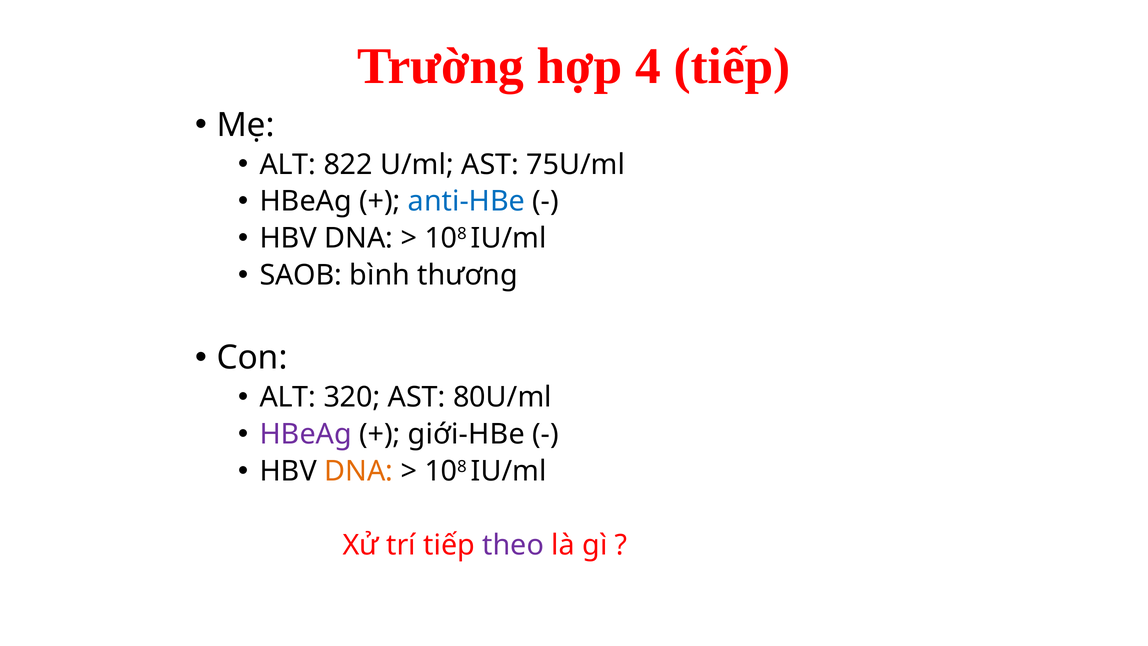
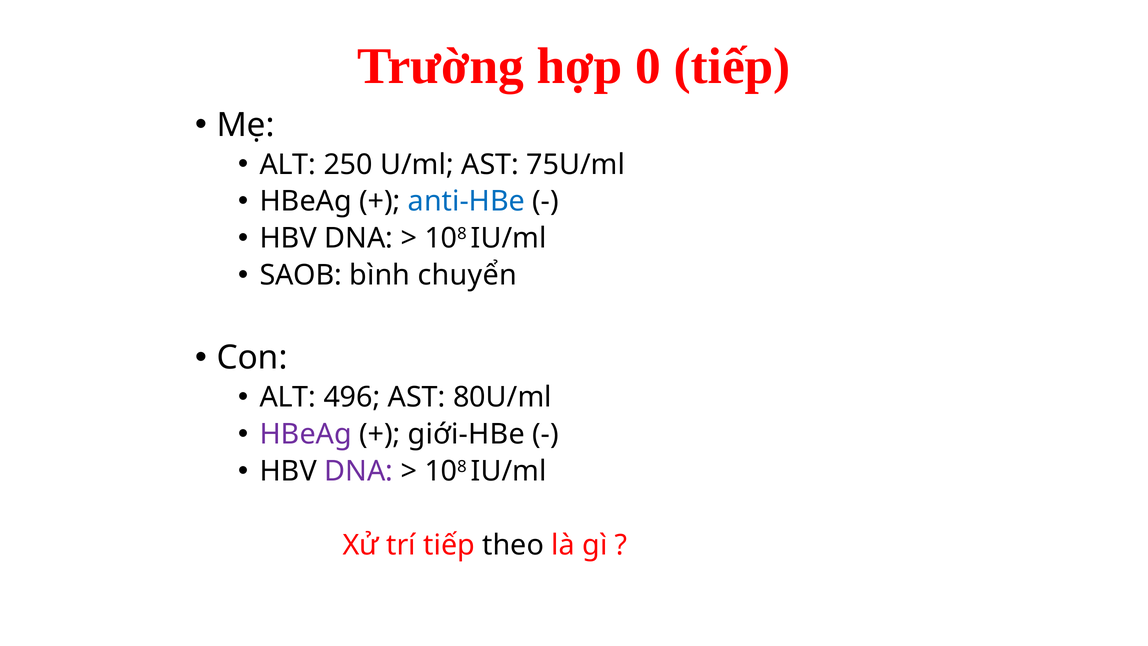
4: 4 -> 0 (648, 66)
822: 822 -> 250 (348, 164)
thương: thương -> chuyển (467, 275)
320: 320 -> 496 (352, 397)
DNA colour: orange -> purple (359, 471)
theo colour: purple -> black (513, 545)
